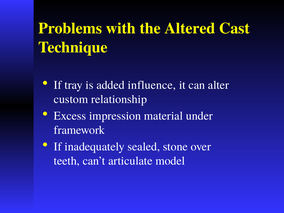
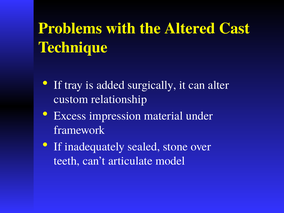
influence: influence -> surgically (152, 85)
